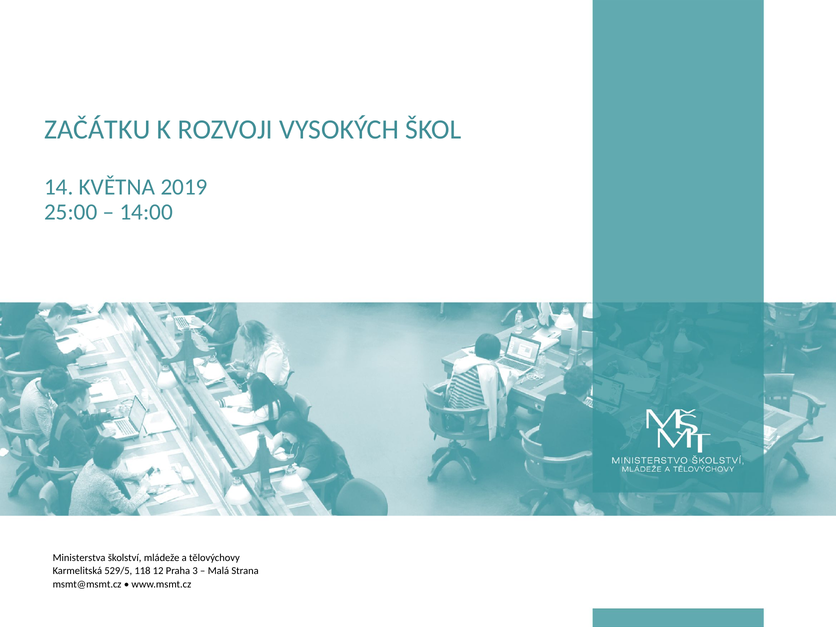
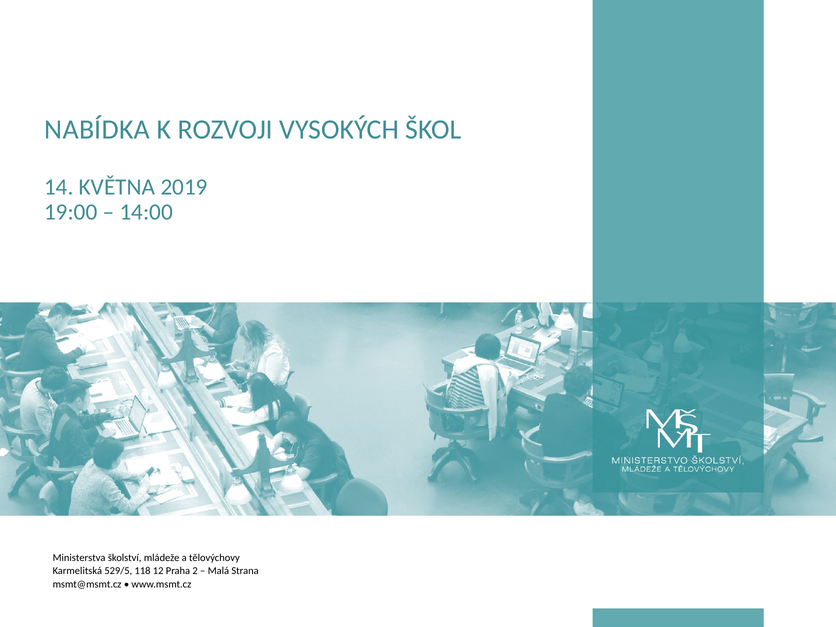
ZAČÁTKU: ZAČÁTKU -> NABÍDKA (97, 130)
25:00: 25:00 -> 19:00 (71, 212)
3: 3 -> 2 (195, 571)
